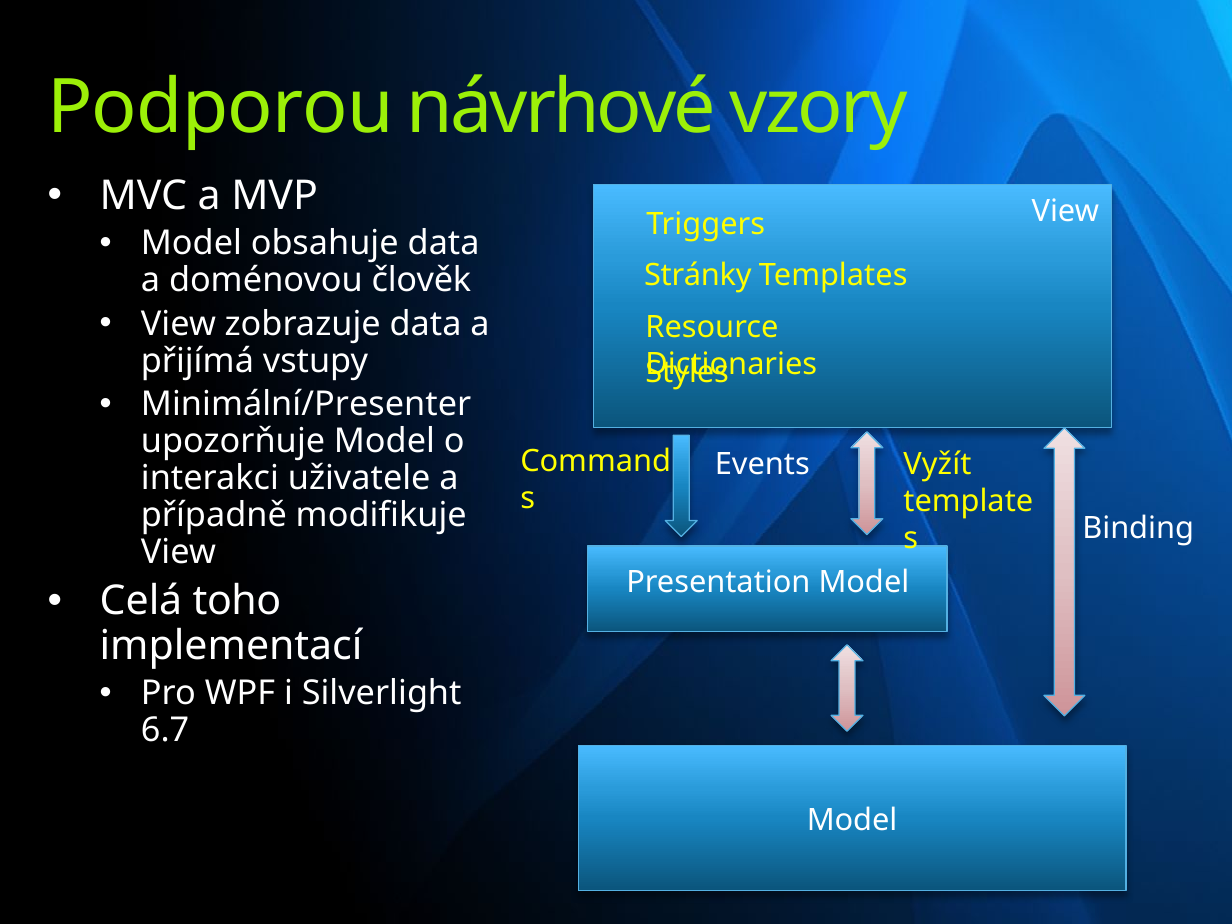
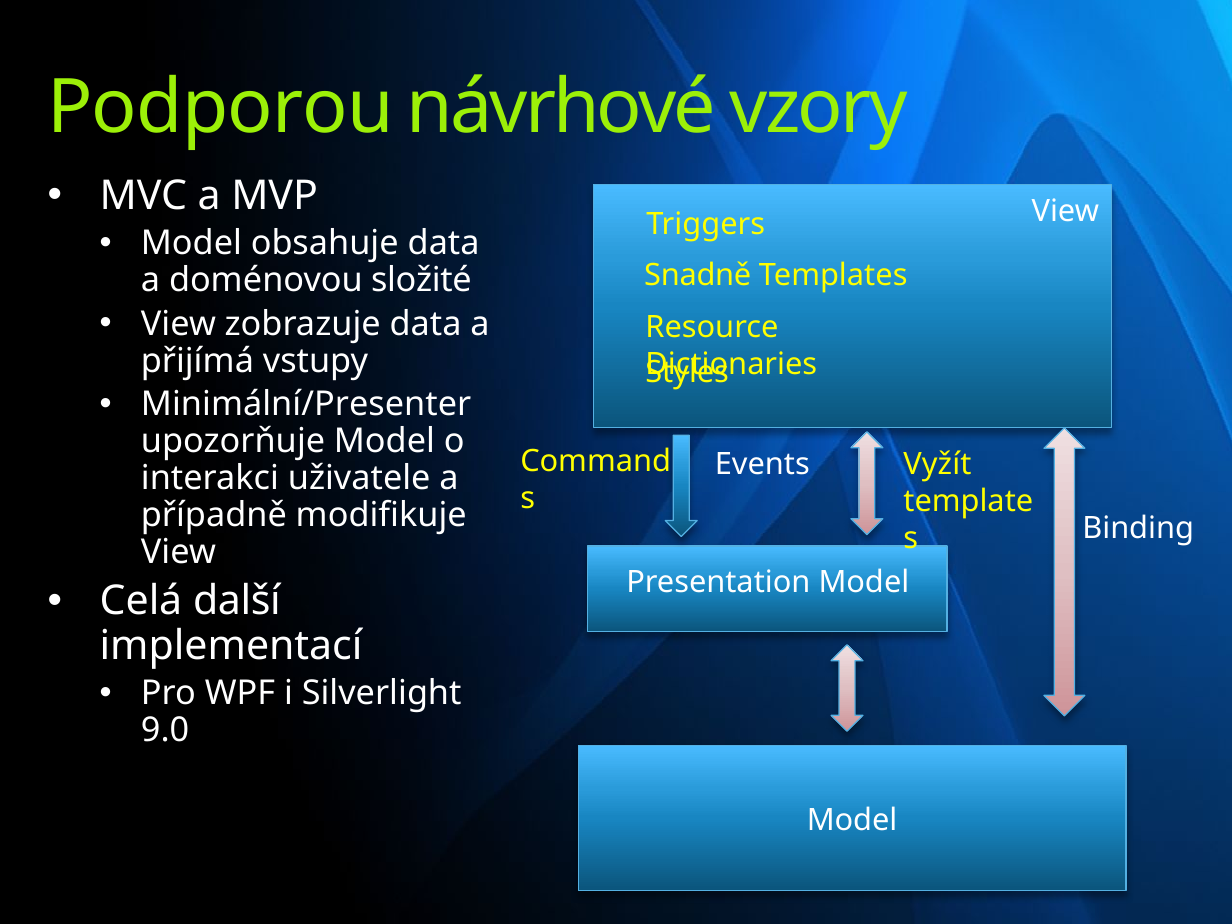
Stránky: Stránky -> Snadně (698, 276)
člověk: člověk -> složité (421, 280)
toho: toho -> další (237, 601)
6.7: 6.7 -> 9.0 (165, 730)
